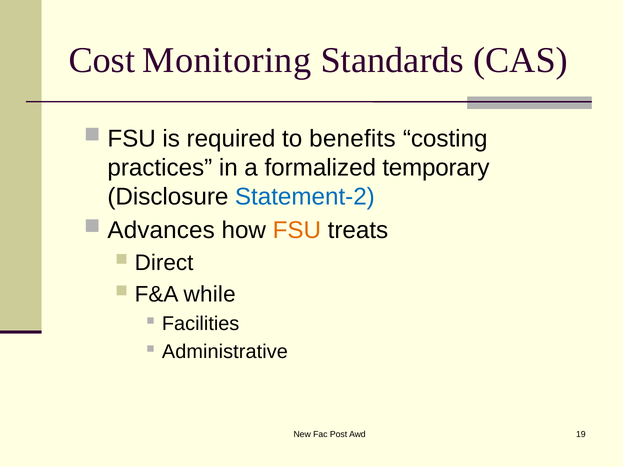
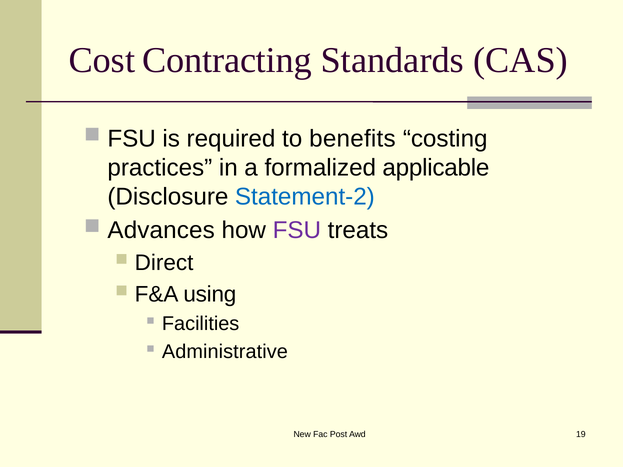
Monitoring: Monitoring -> Contracting (227, 60)
temporary: temporary -> applicable (436, 168)
FSU colour: orange -> purple (297, 231)
while: while -> using (210, 295)
